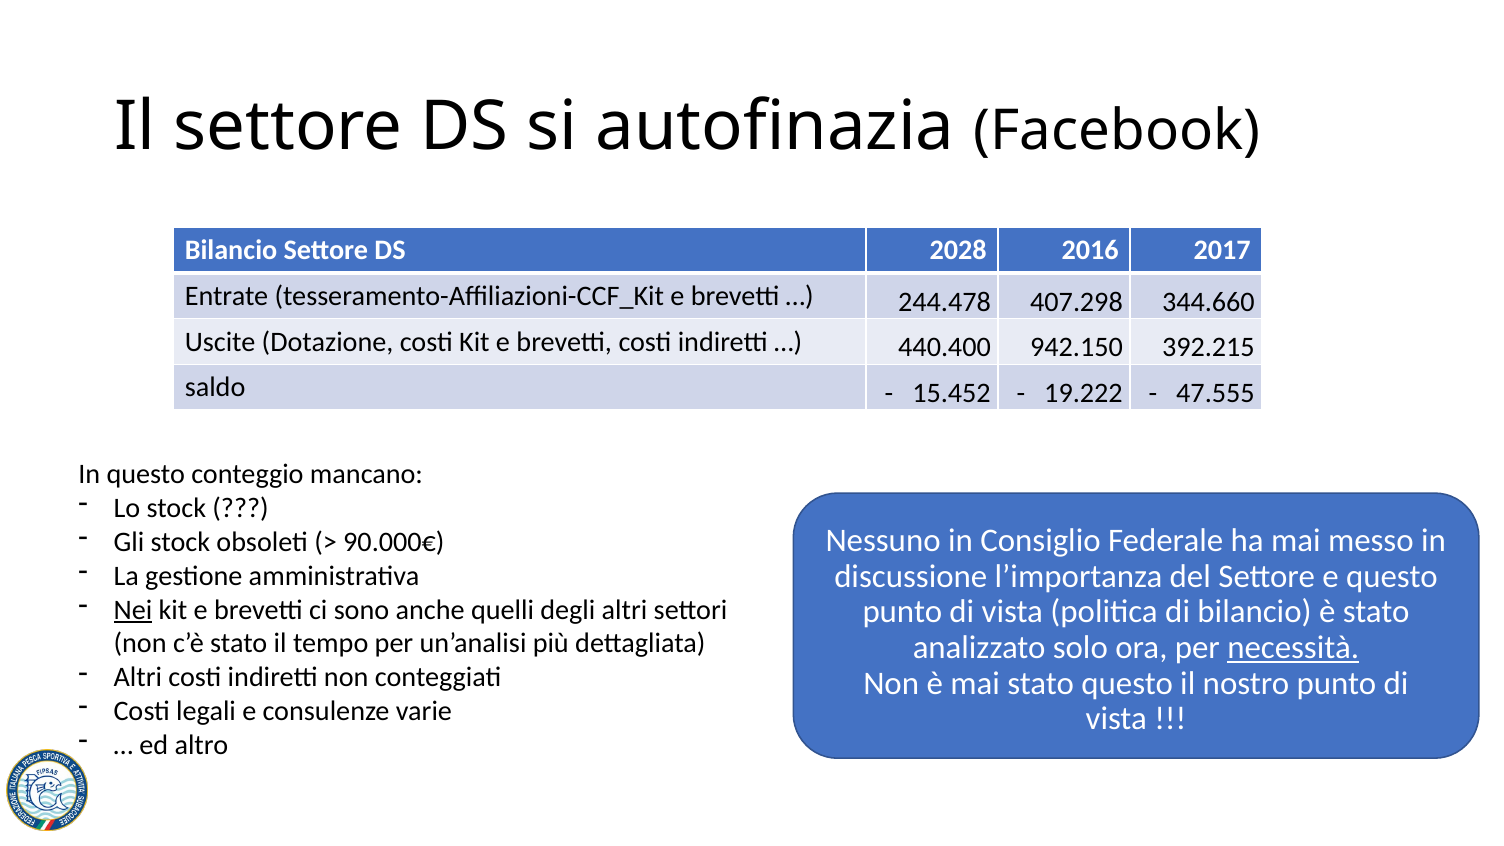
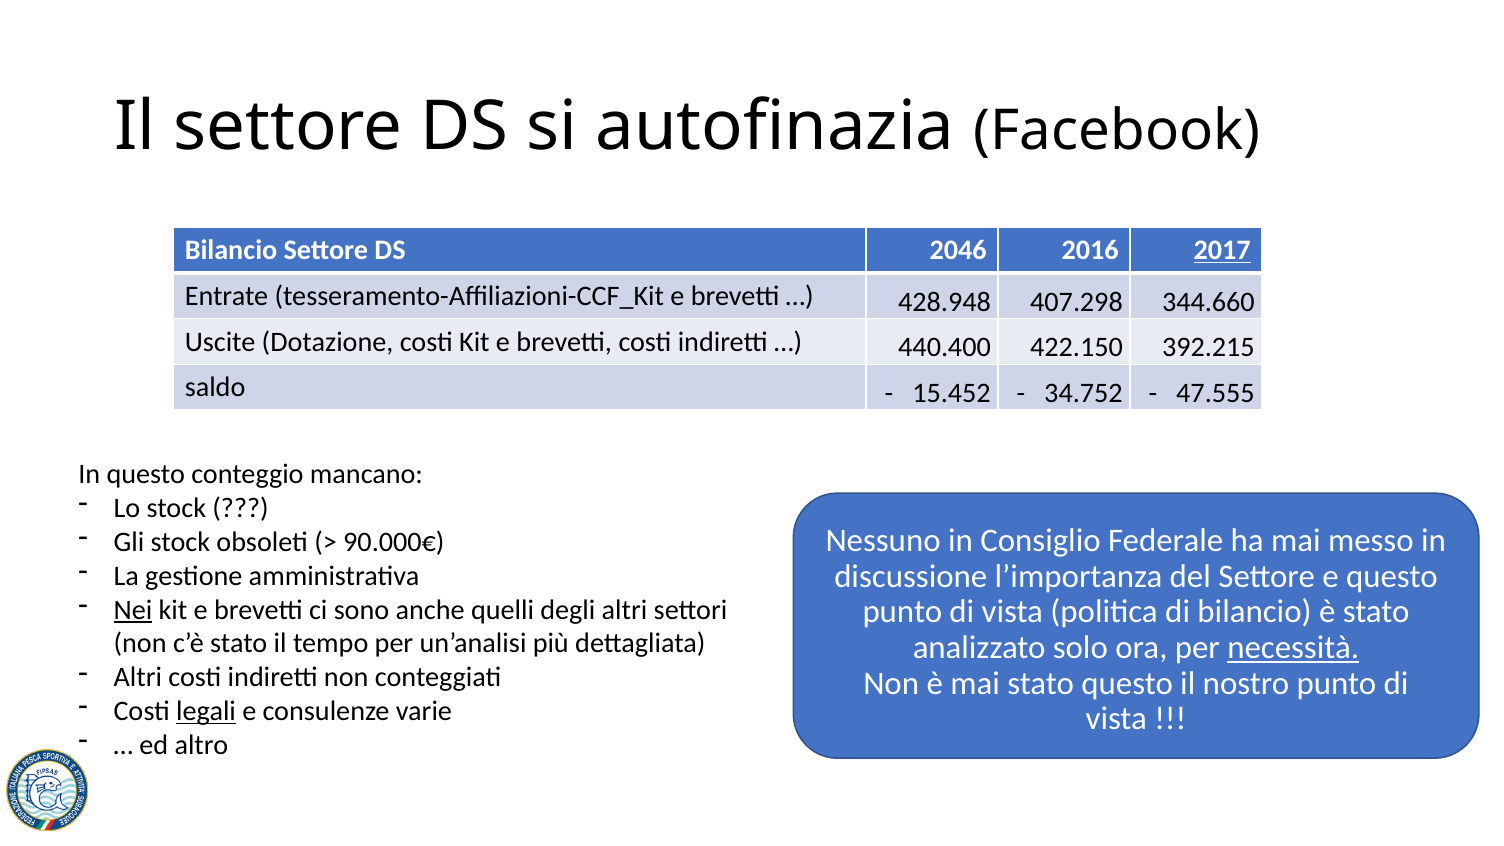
2028: 2028 -> 2046 (958, 250)
2017 underline: none -> present (1222, 250)
244.478: 244.478 -> 428.948 (945, 302)
942.150: 942.150 -> 422.150 (1077, 348)
19.222: 19.222 -> 34.752 (1083, 393)
legali underline: none -> present (206, 711)
